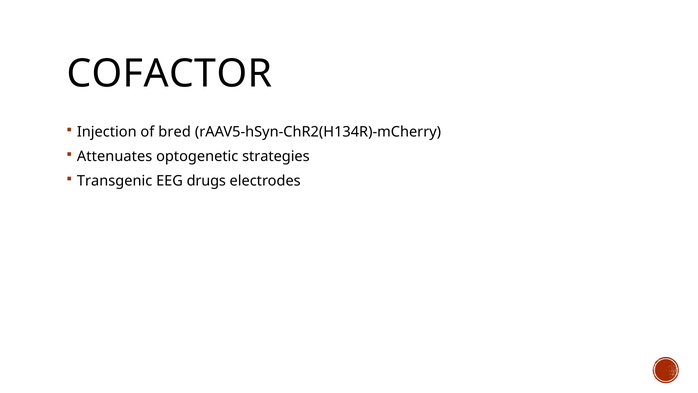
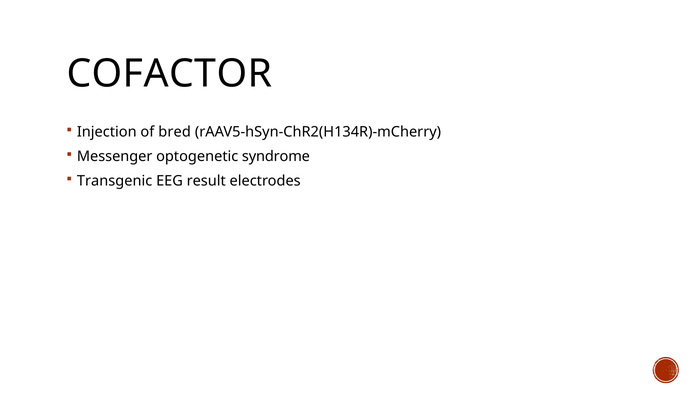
Attenuates: Attenuates -> Messenger (115, 156)
strategies: strategies -> syndrome (276, 156)
drugs: drugs -> result (206, 181)
